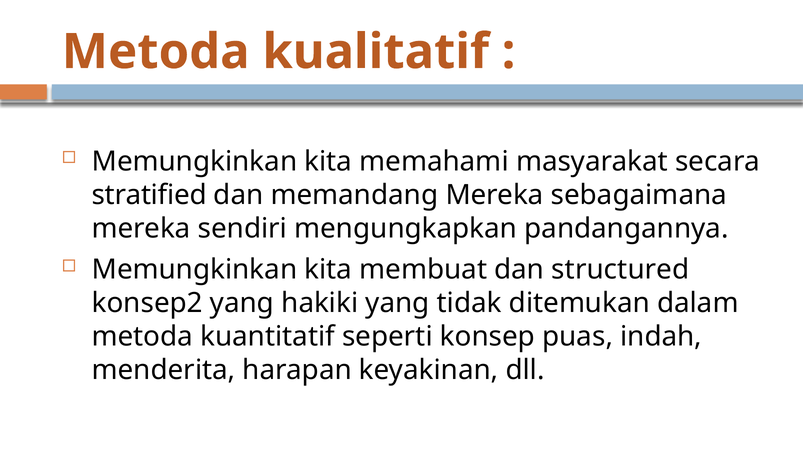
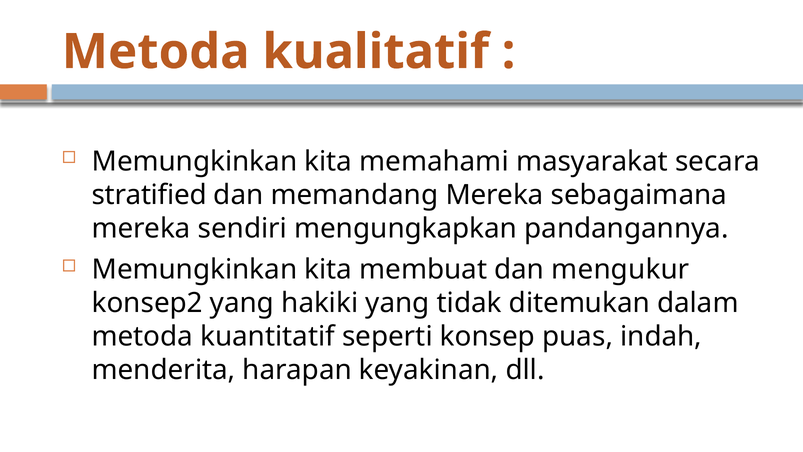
structured: structured -> mengukur (620, 269)
